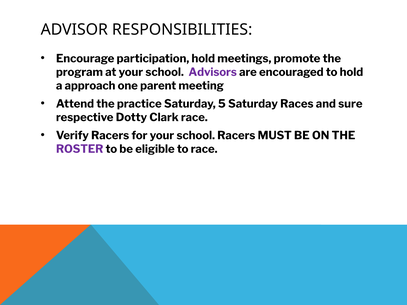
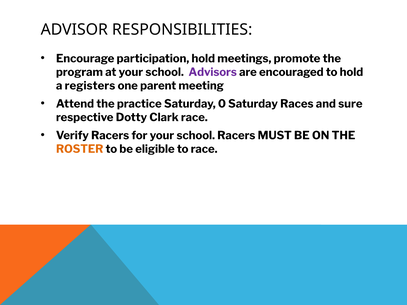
approach: approach -> registers (90, 86)
5: 5 -> 0 (222, 104)
ROSTER colour: purple -> orange (80, 149)
